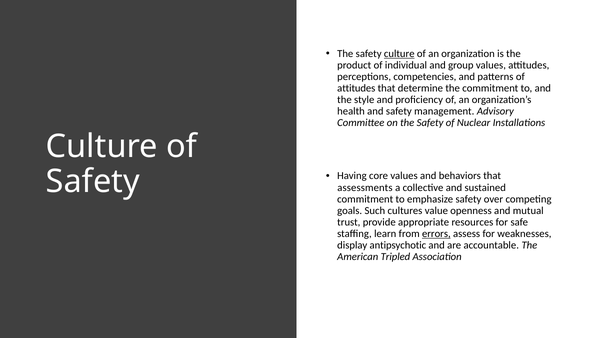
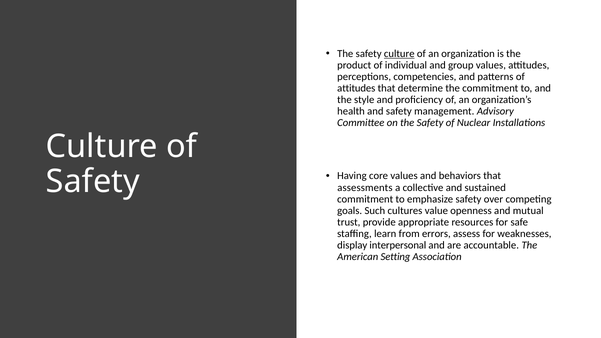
errors underline: present -> none (436, 234)
antipsychotic: antipsychotic -> interpersonal (398, 245)
Tripled: Tripled -> Setting (395, 257)
